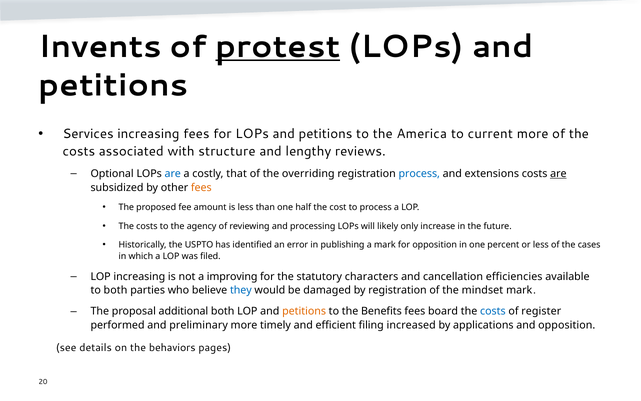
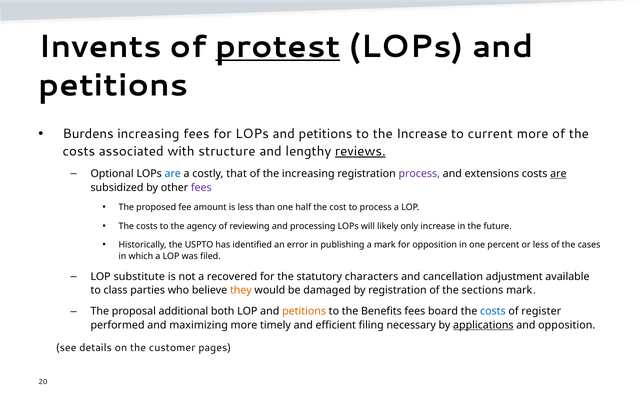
Services: Services -> Burdens (88, 134)
the America: America -> Increase (422, 134)
reviews underline: none -> present (360, 151)
the overriding: overriding -> increasing (308, 174)
process colour: blue -> purple (419, 174)
fees colour: orange -> purple (201, 187)
LOP increasing: increasing -> substitute (139, 276)
improving: improving -> recovered (232, 276)
efficiencies: efficiencies -> adjustment (514, 276)
to both: both -> class (116, 290)
they colour: blue -> orange (241, 290)
mindset: mindset -> sections (482, 290)
preliminary: preliminary -> maximizing (199, 325)
increased: increased -> necessary (411, 325)
applications underline: none -> present (483, 325)
behaviors: behaviors -> customer (172, 348)
